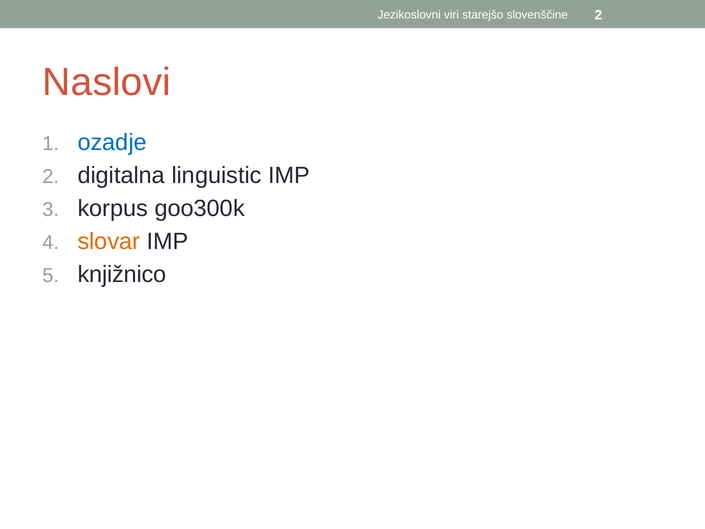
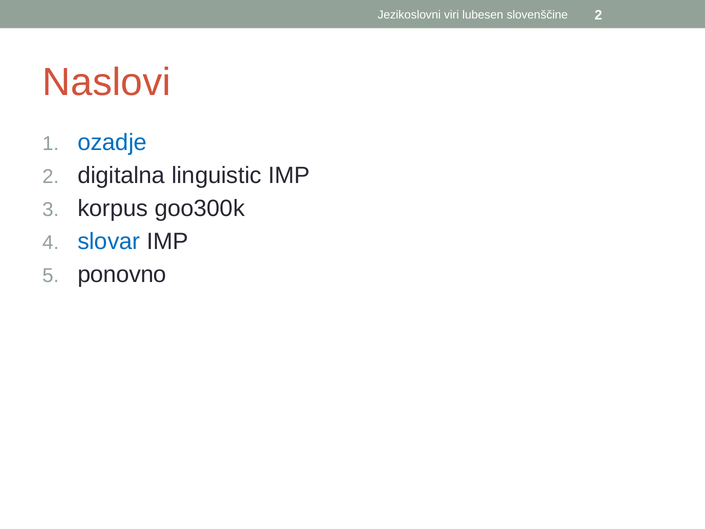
starejšo: starejšo -> lubesen (483, 15)
slovar colour: orange -> blue (109, 241)
knjižnico: knjižnico -> ponovno (122, 274)
